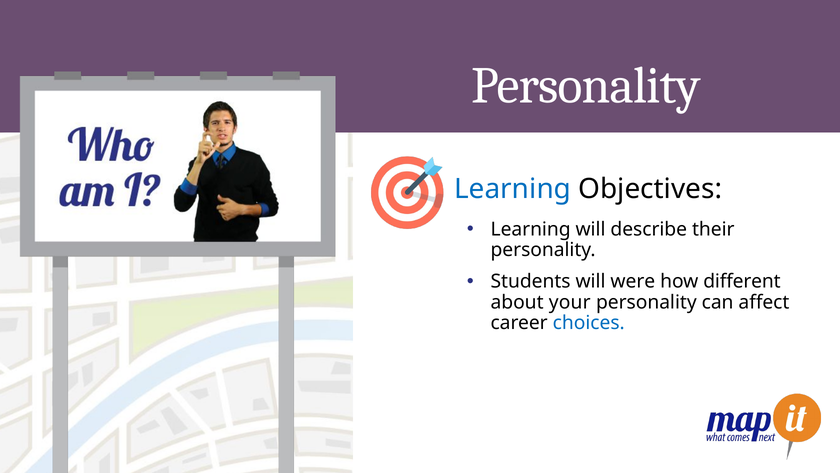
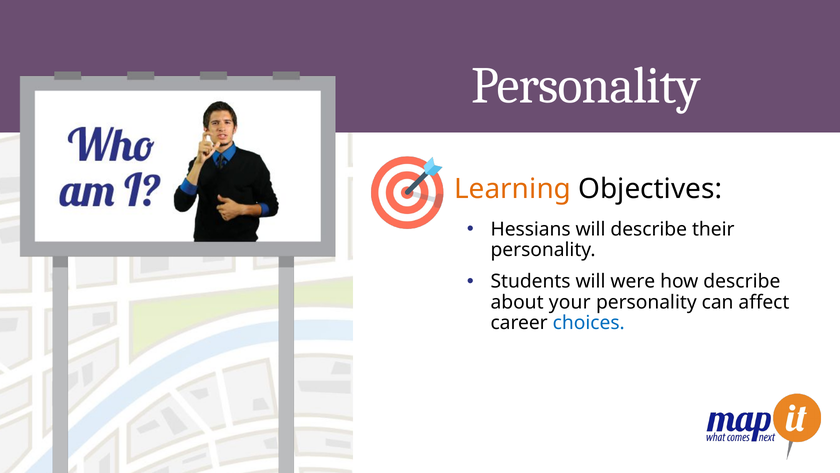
Learning colour: blue -> orange (513, 189)
Learning: Learning -> Hessians (531, 229)
how different: different -> describe (742, 281)
